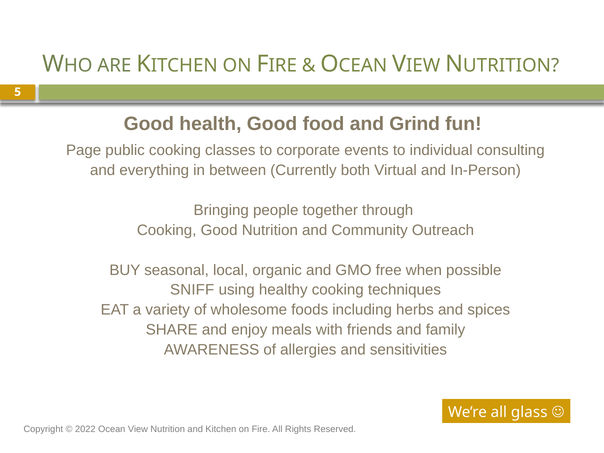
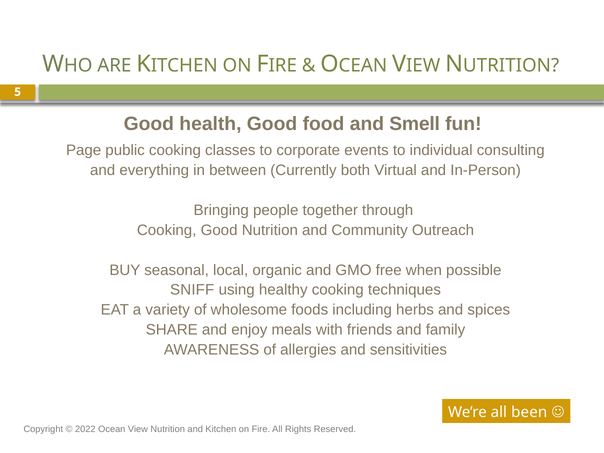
Grind: Grind -> Smell (415, 124)
glass: glass -> been (529, 412)
